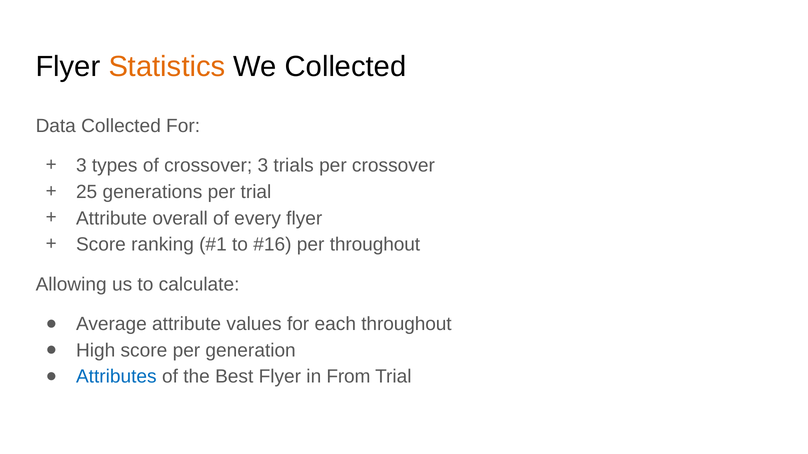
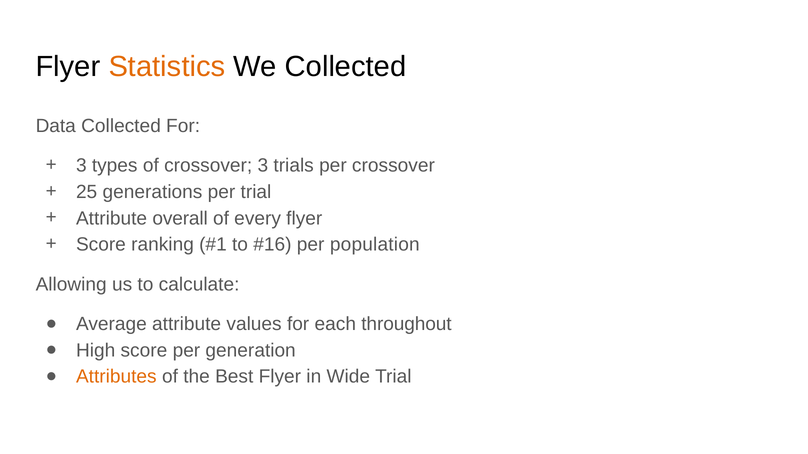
per throughout: throughout -> population (375, 245)
Attributes colour: blue -> orange (116, 377)
From: From -> Wide (348, 377)
